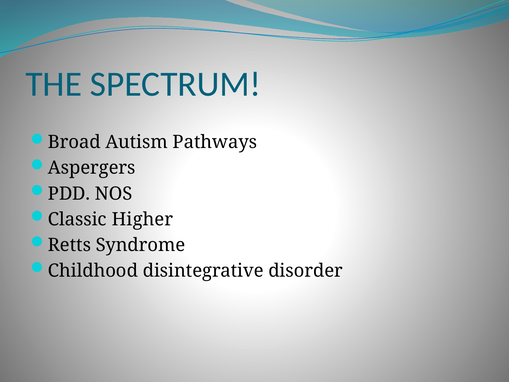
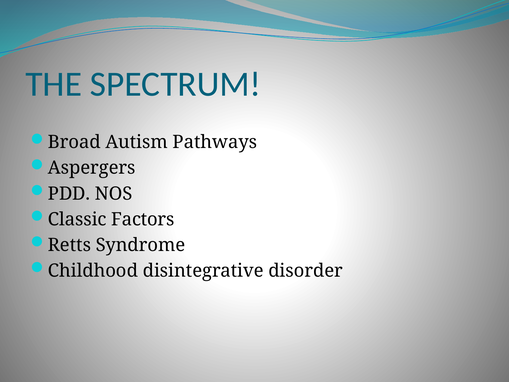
Higher: Higher -> Factors (143, 219)
